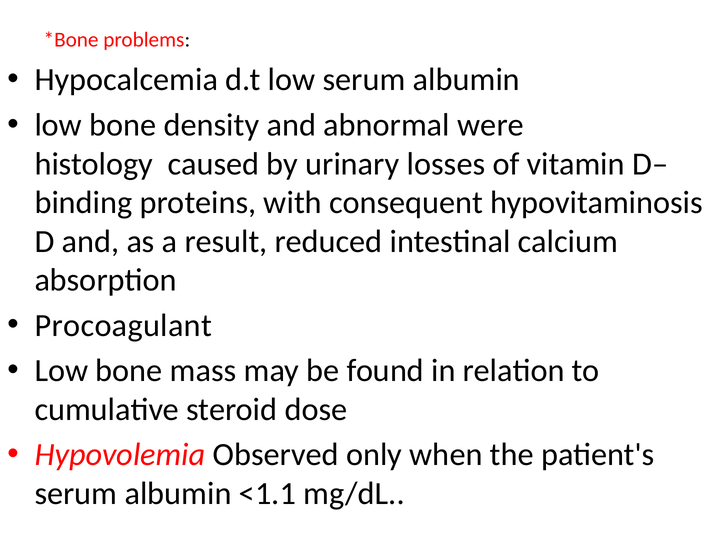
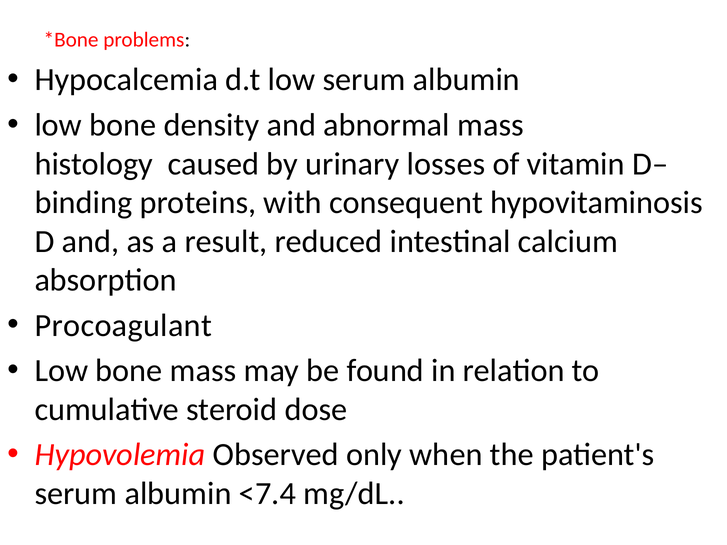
abnormal were: were -> mass (491, 125)
<1.1: <1.1 -> <7.4 (267, 494)
